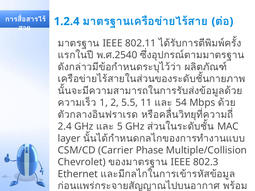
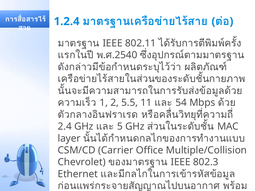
Phase: Phase -> Office (150, 150)
